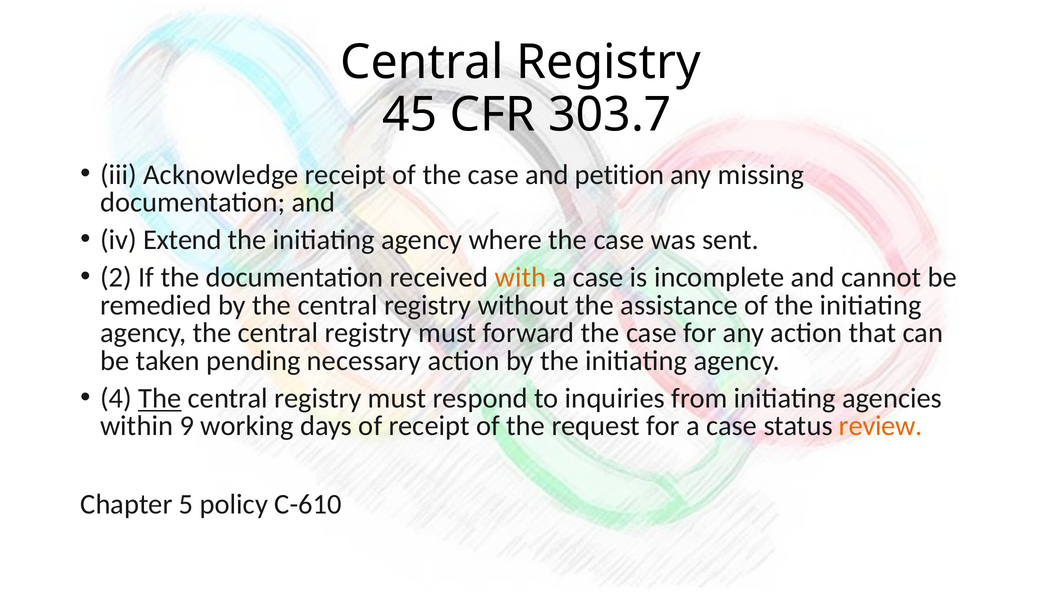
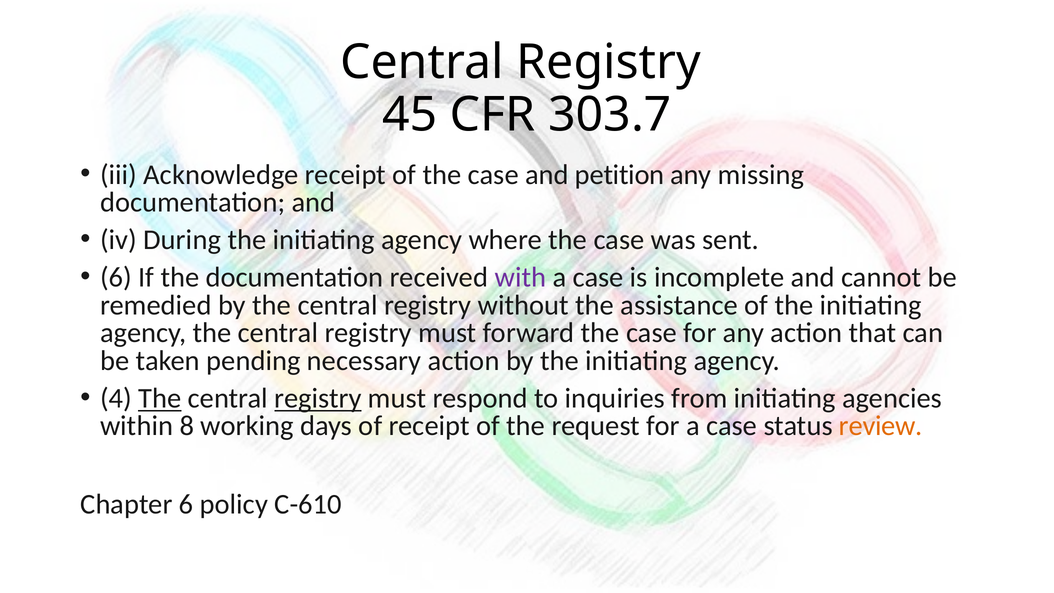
Extend: Extend -> During (182, 240)
2: 2 -> 6 (116, 277)
with colour: orange -> purple (520, 277)
registry underline: none -> present (318, 398)
9: 9 -> 8 (187, 426)
Chapter 5: 5 -> 6 (186, 504)
